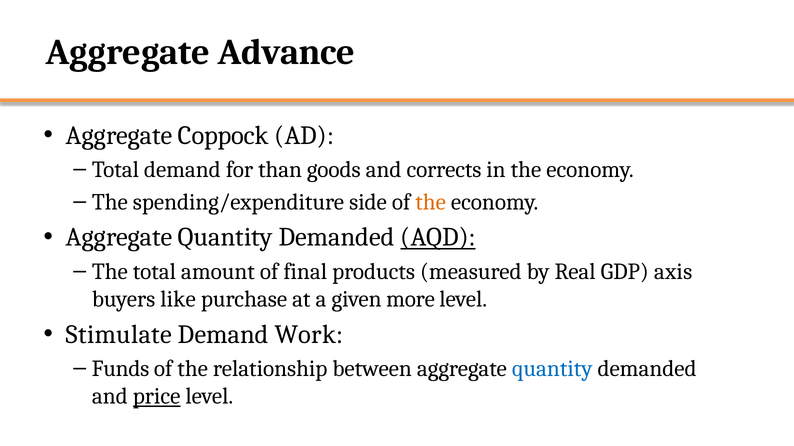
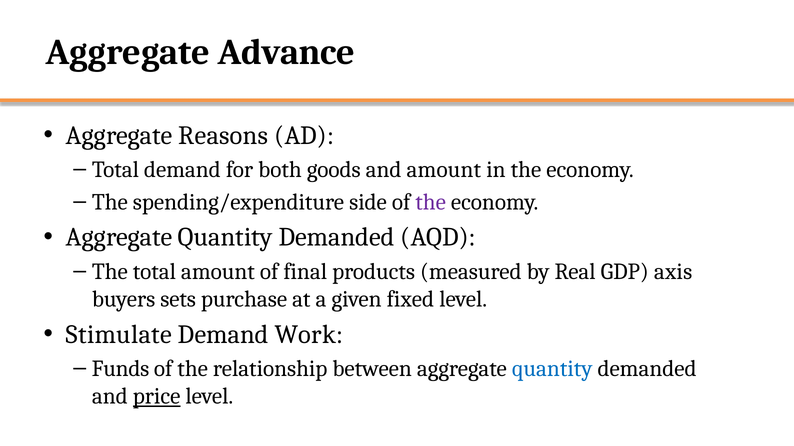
Coppock: Coppock -> Reasons (223, 136)
than: than -> both (280, 170)
and corrects: corrects -> amount (444, 170)
the colour: orange -> purple (431, 202)
AQD underline: present -> none (438, 238)
like: like -> sets (178, 300)
more: more -> fixed (410, 300)
